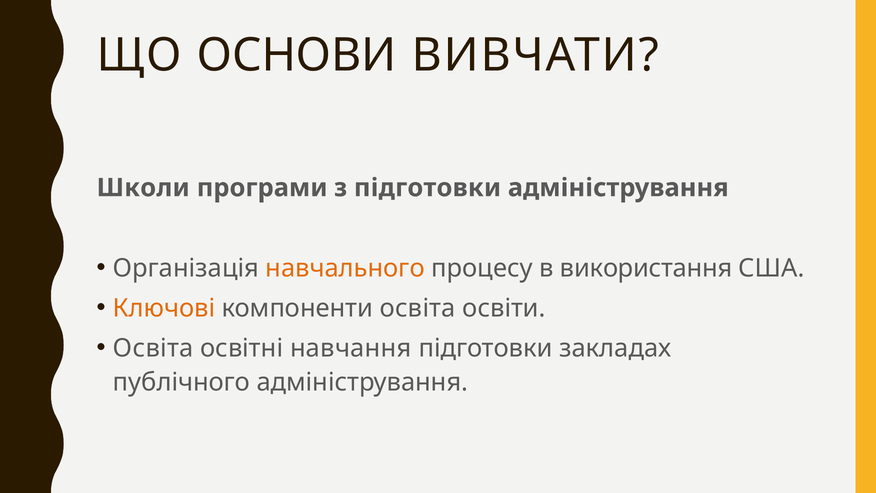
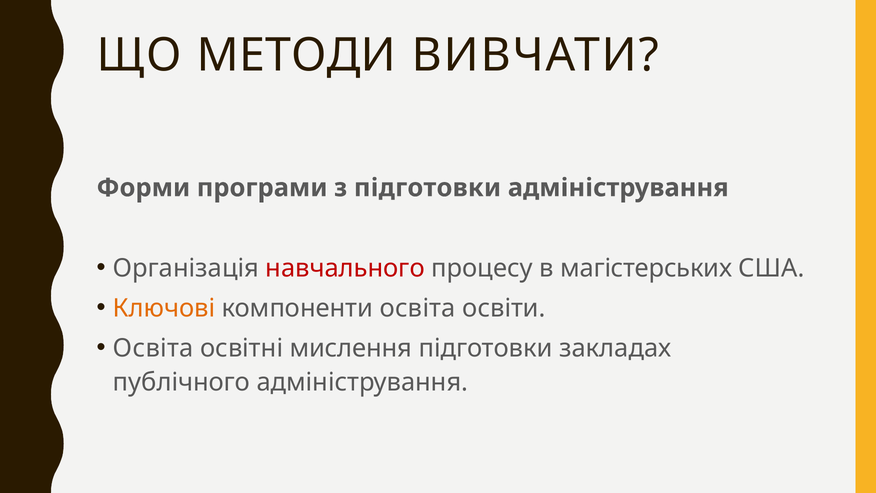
ОСНОВИ: ОСНОВИ -> МЕТОДИ (296, 56)
Школи: Школи -> Форми (143, 188)
навчального colour: orange -> red (345, 268)
використання: використання -> магістерських (646, 268)
навчання: навчання -> мислення (351, 348)
